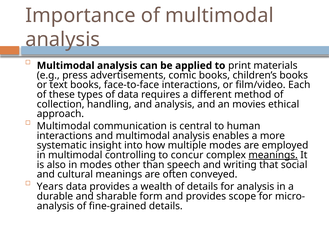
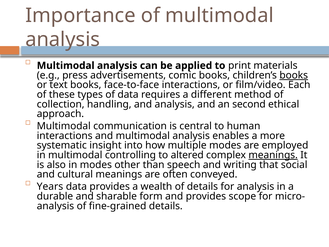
books underline: none -> present (294, 75)
movies: movies -> second (249, 104)
concur: concur -> altered (187, 155)
